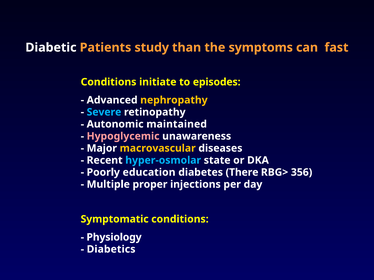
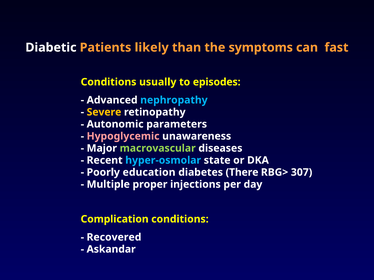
study: study -> likely (152, 48)
initiate: initiate -> usually (158, 82)
nephropathy colour: yellow -> light blue (174, 100)
Severe colour: light blue -> yellow (104, 112)
maintained: maintained -> parameters (177, 124)
macrovascular colour: yellow -> light green (158, 148)
356: 356 -> 307 (302, 173)
Symptomatic: Symptomatic -> Complication (115, 219)
Physiology: Physiology -> Recovered (114, 238)
Diabetics: Diabetics -> Askandar (111, 250)
